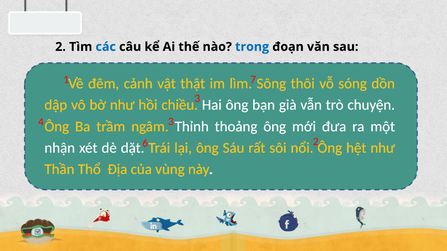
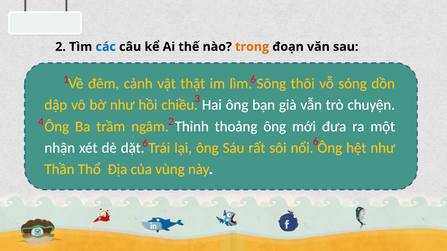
trong colour: blue -> orange (252, 47)
1 7: 7 -> 6 (253, 80)
4 3: 3 -> 2 (171, 122)
6 2: 2 -> 6 (316, 142)
